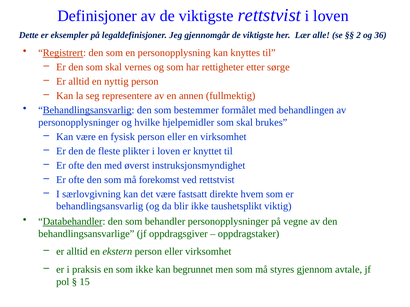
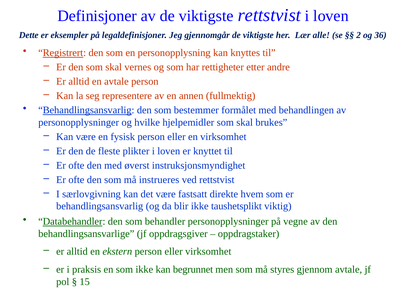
sørge: sørge -> andre (278, 67)
en nyttig: nyttig -> avtale (116, 82)
forekomst: forekomst -> instrueres (159, 180)
